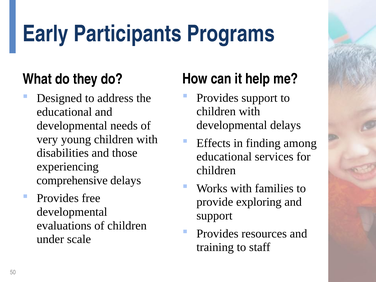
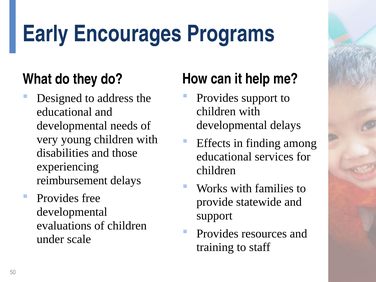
Participants: Participants -> Encourages (128, 34)
comprehensive: comprehensive -> reimbursement (72, 180)
exploring: exploring -> statewide (259, 202)
